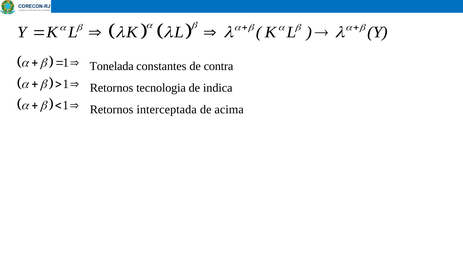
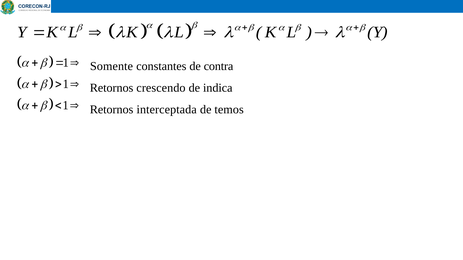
Tonelada: Tonelada -> Somente (112, 66)
tecnologia: tecnologia -> crescendo (161, 88)
acima: acima -> temos (229, 110)
